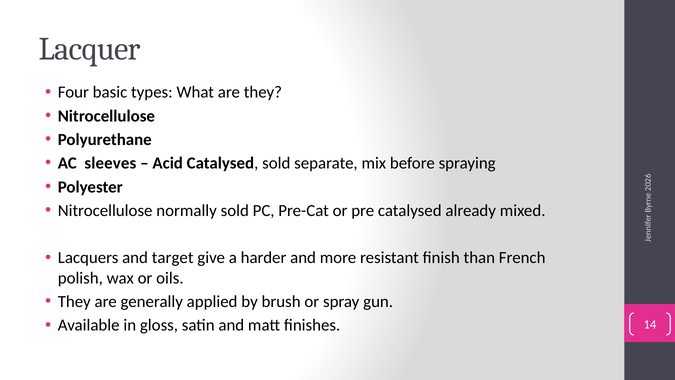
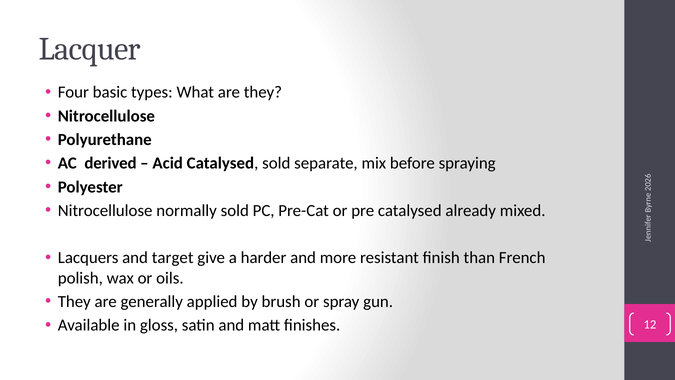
sleeves: sleeves -> derived (111, 163)
14: 14 -> 12 (650, 324)
